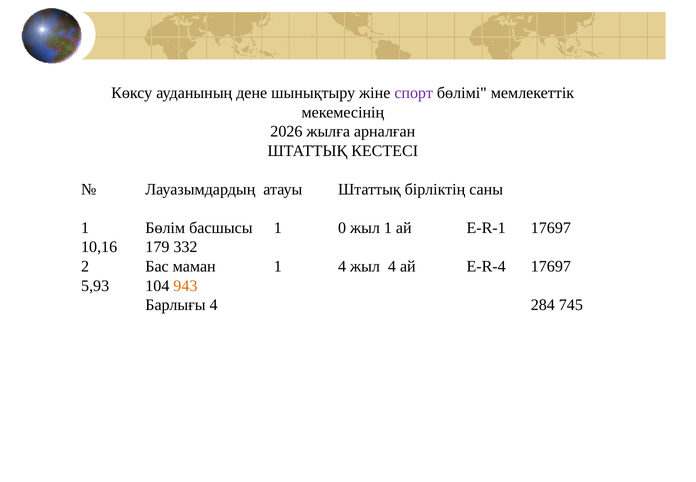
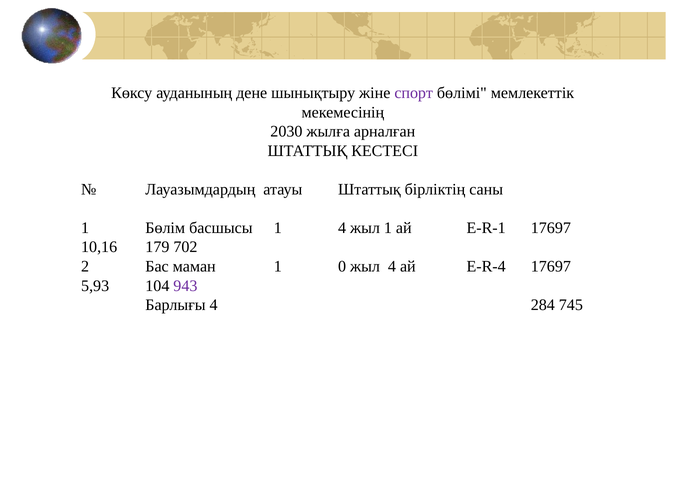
2026: 2026 -> 2030 (286, 131)
1 0: 0 -> 4 (342, 228)
332: 332 -> 702 (185, 247)
1 4: 4 -> 0 (342, 266)
943 colour: orange -> purple (185, 286)
